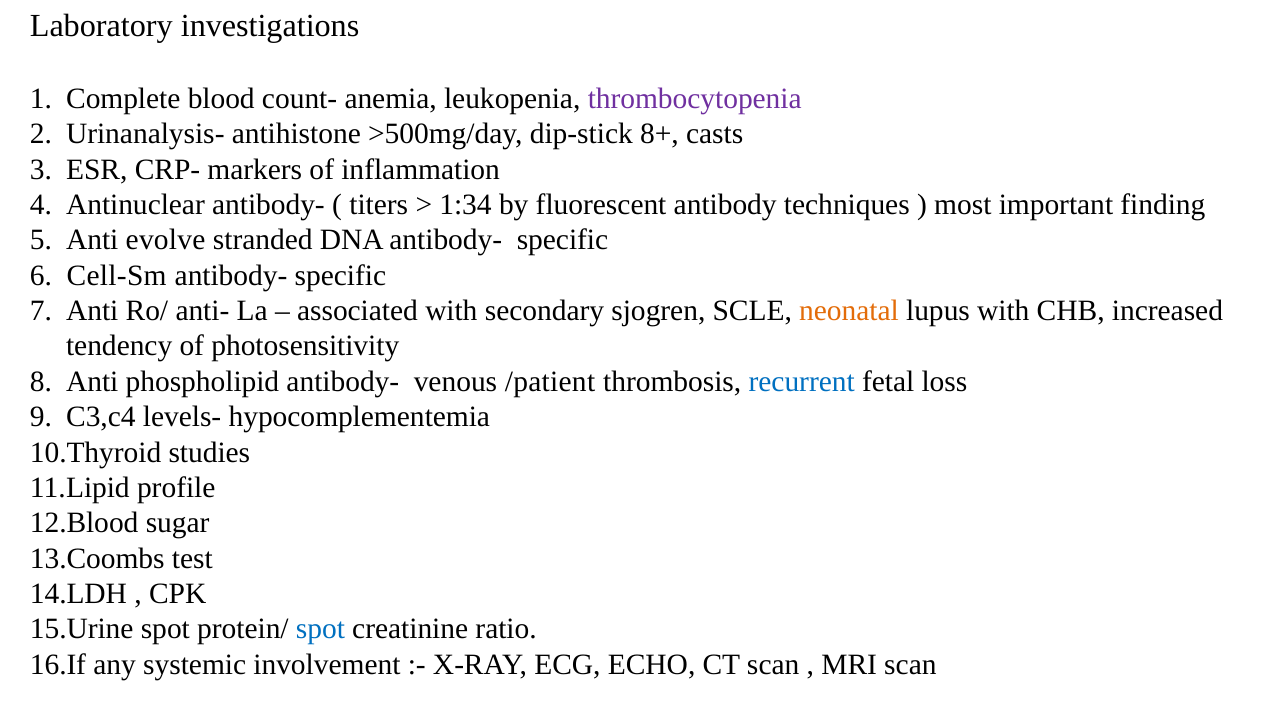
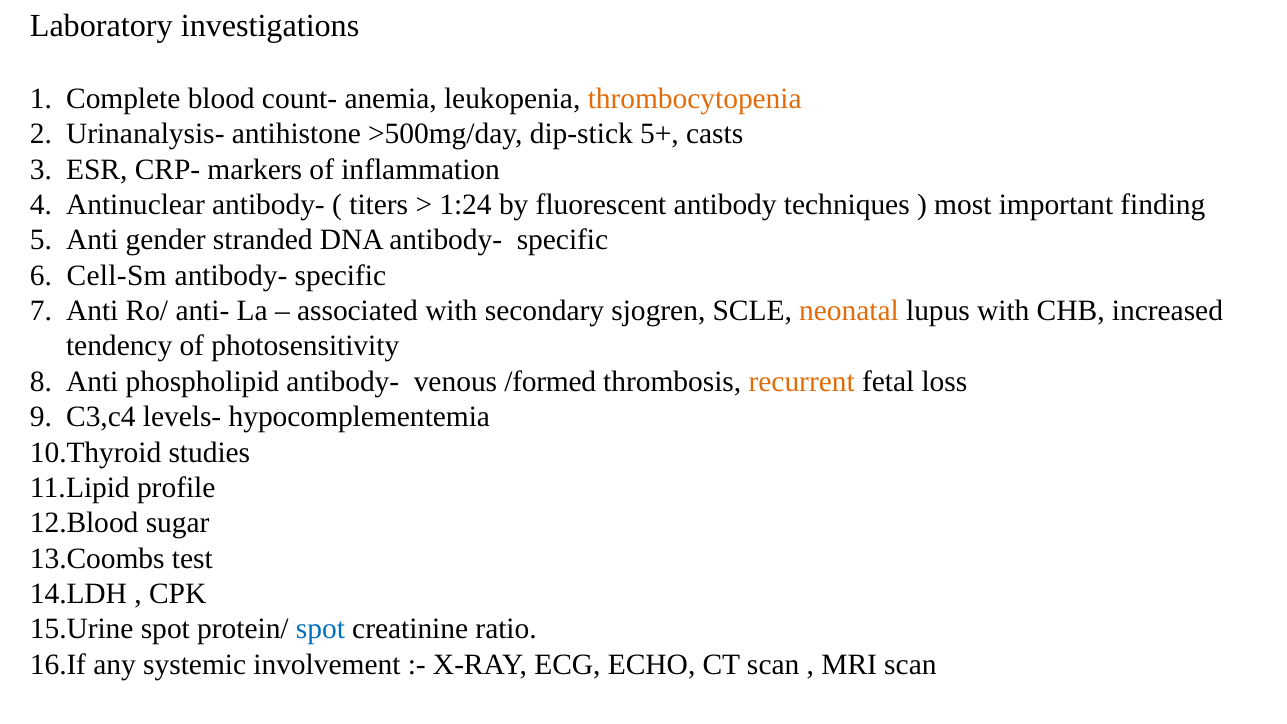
thrombocytopenia colour: purple -> orange (695, 98)
8+: 8+ -> 5+ (659, 134)
1:34: 1:34 -> 1:24 (466, 205)
evolve: evolve -> gender (166, 240)
/patient: /patient -> /formed (550, 382)
recurrent colour: blue -> orange (802, 382)
